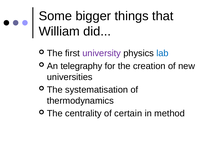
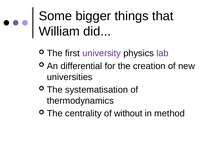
lab colour: blue -> purple (162, 53)
telegraphy: telegraphy -> differential (81, 66)
certain: certain -> without (128, 114)
